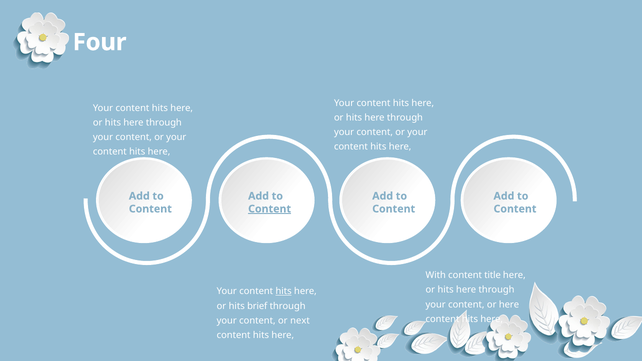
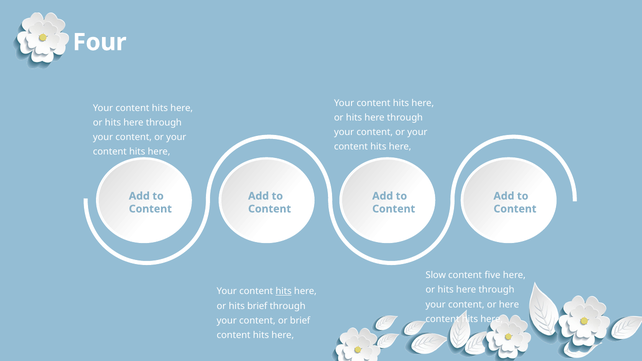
Content underline: present -> none (270, 209)
With: With -> Slow (436, 275)
title: title -> five (492, 275)
or next: next -> brief (300, 321)
